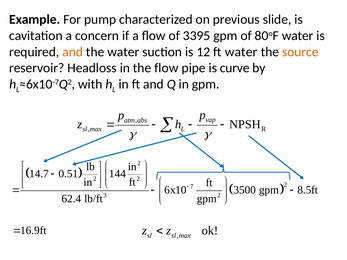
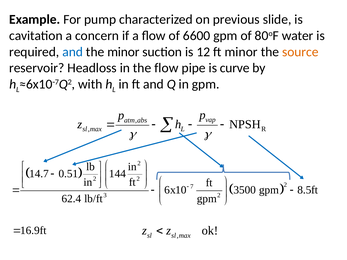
3395: 3395 -> 6600 (197, 36)
and colour: orange -> blue (73, 52)
the water: water -> minor (123, 52)
ft water: water -> minor (241, 52)
